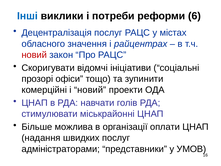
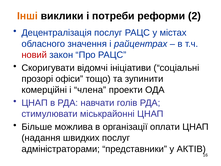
Інші colour: blue -> orange (27, 16)
6: 6 -> 2 (194, 16)
і новий: новий -> члена (90, 90)
УМОВ: УМОВ -> АКТІВ (191, 149)
